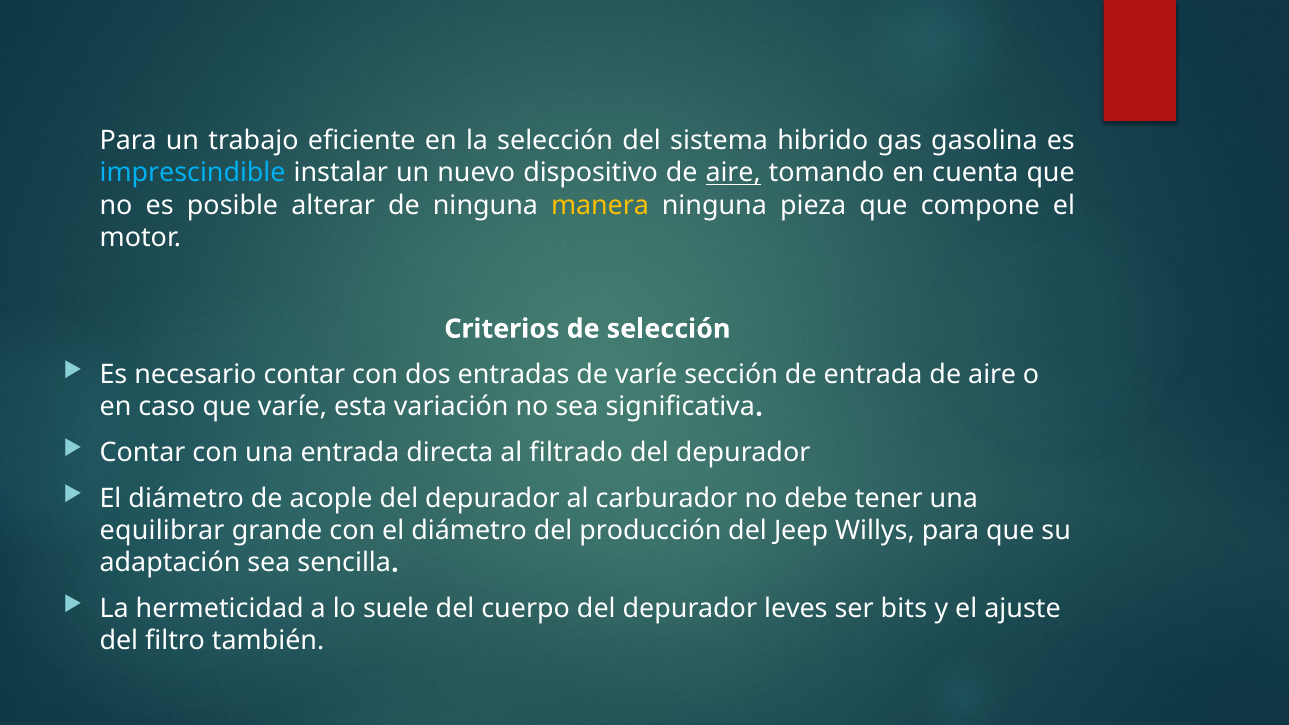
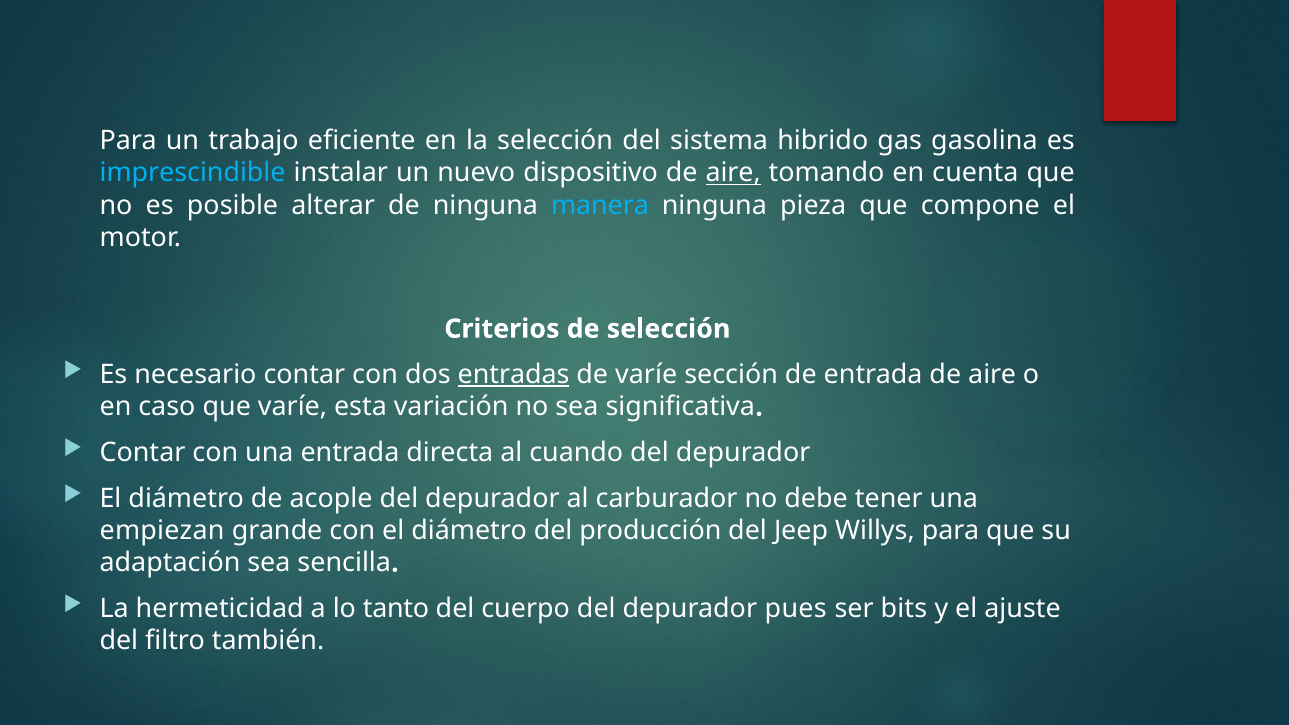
manera colour: yellow -> light blue (600, 205)
entradas underline: none -> present (514, 375)
filtrado: filtrado -> cuando (576, 453)
equilibrar: equilibrar -> empiezan (162, 531)
suele: suele -> tanto (396, 609)
leves: leves -> pues (796, 609)
